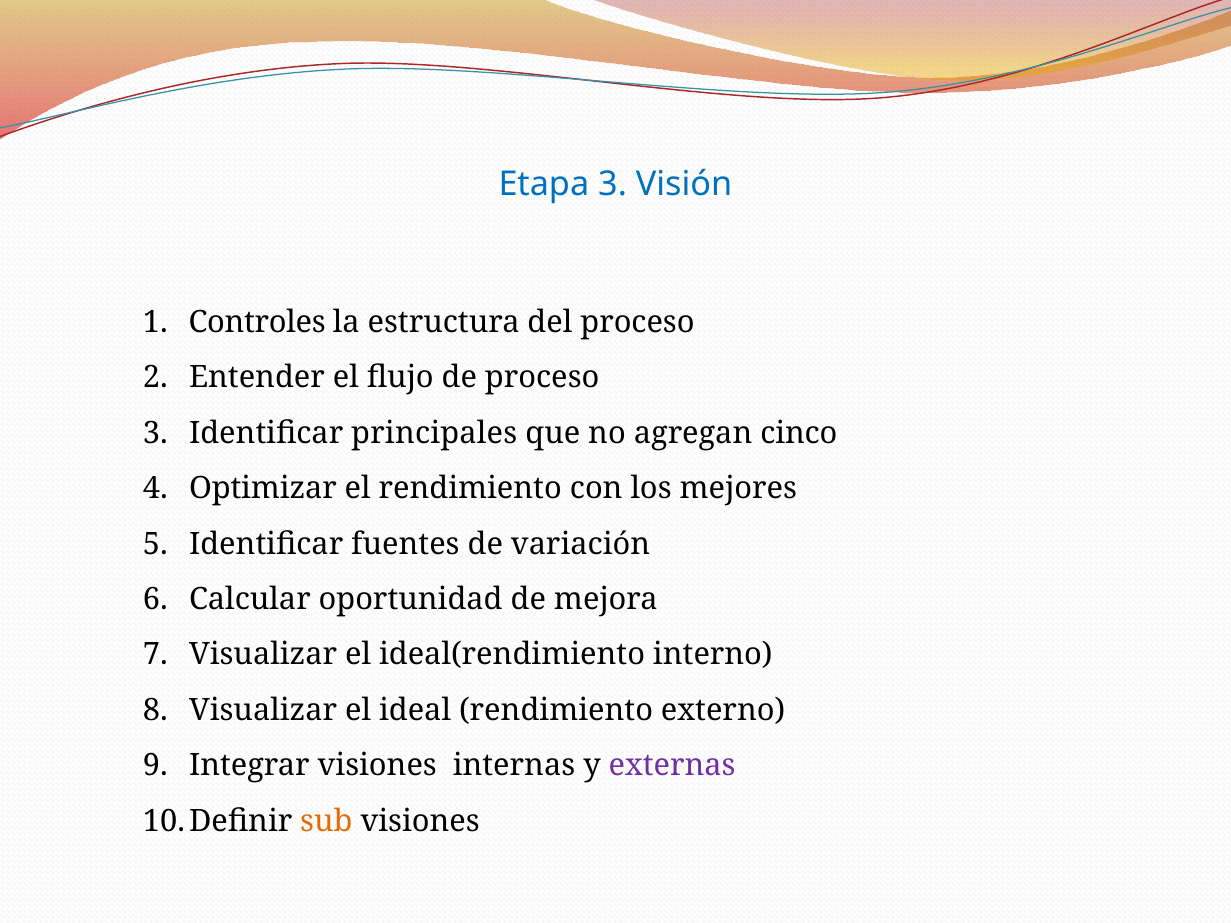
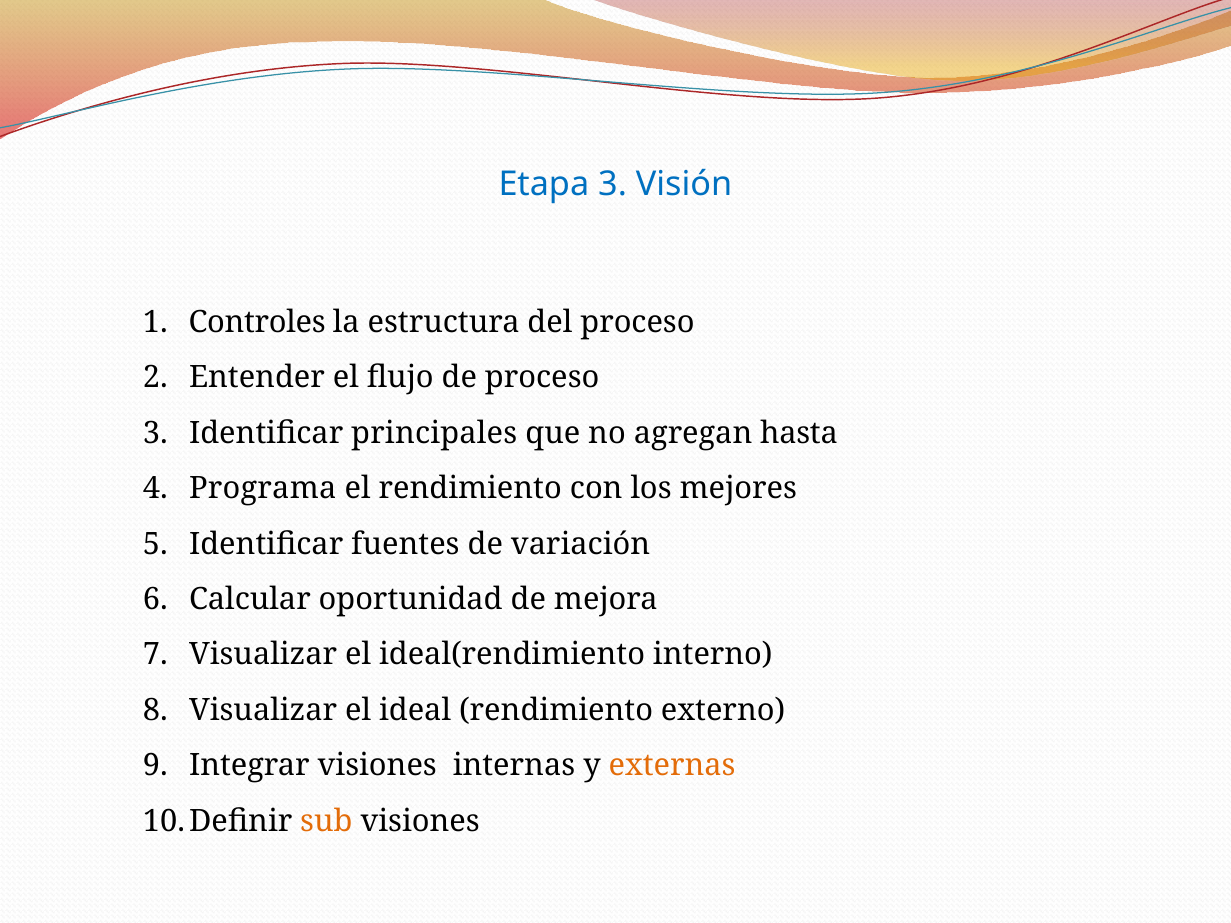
cinco: cinco -> hasta (799, 433)
Optimizar: Optimizar -> Programa (263, 489)
externas colour: purple -> orange (672, 766)
